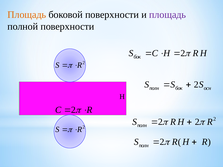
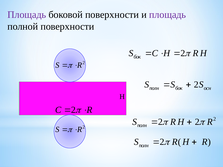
Площадь colour: orange -> purple (27, 15)
